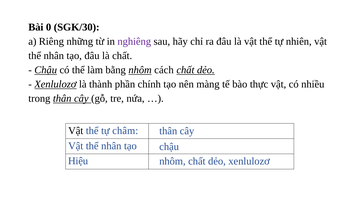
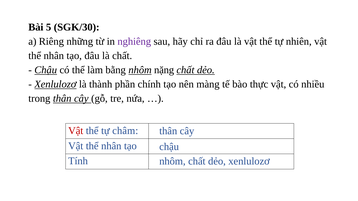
0: 0 -> 5 (49, 27)
cách: cách -> nặng (164, 70)
Vật colour: black -> red (76, 131)
Hiệu: Hiệu -> Tính (78, 161)
